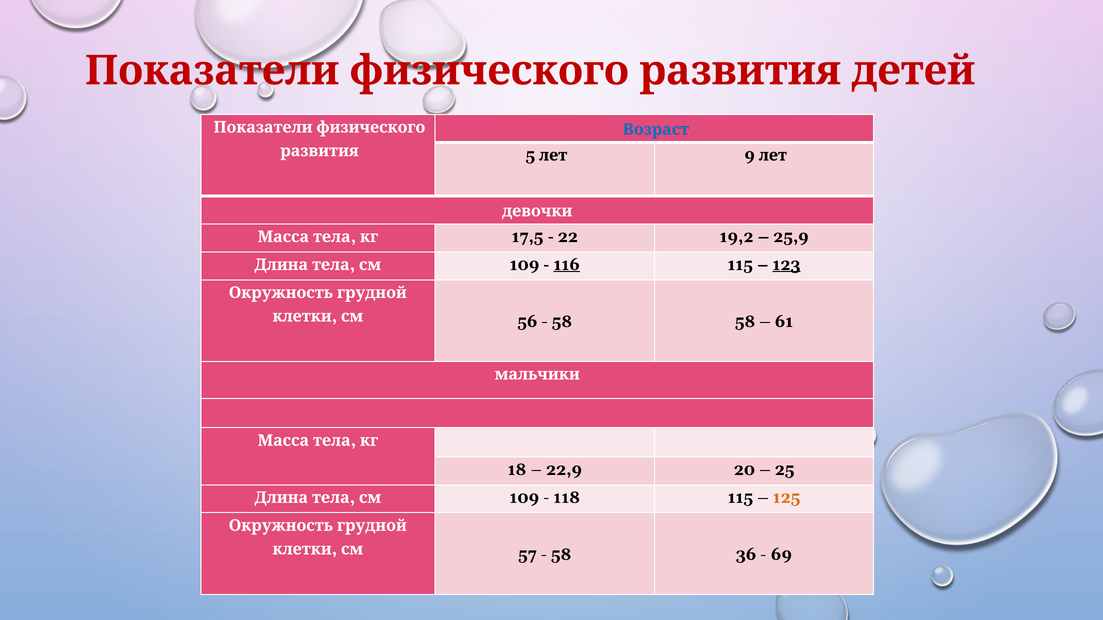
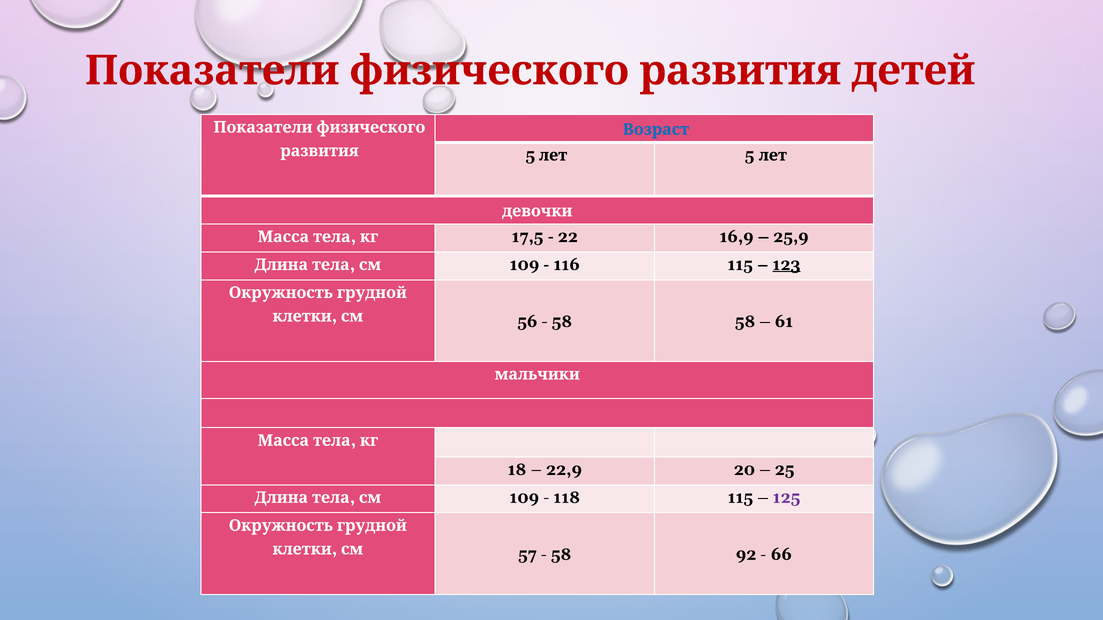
лет 9: 9 -> 5 (749, 155)
19,2: 19,2 -> 16,9 (737, 237)
116 underline: present -> none (567, 265)
125 colour: orange -> purple (786, 498)
36: 36 -> 92 (746, 555)
69: 69 -> 66 (781, 555)
